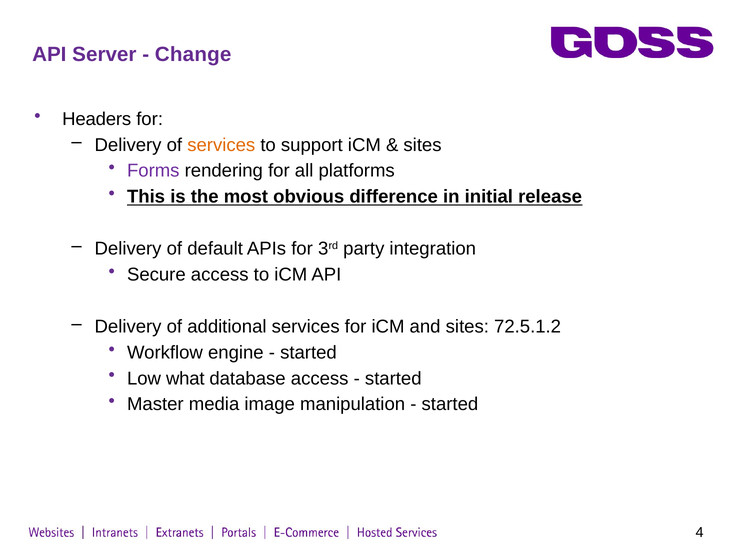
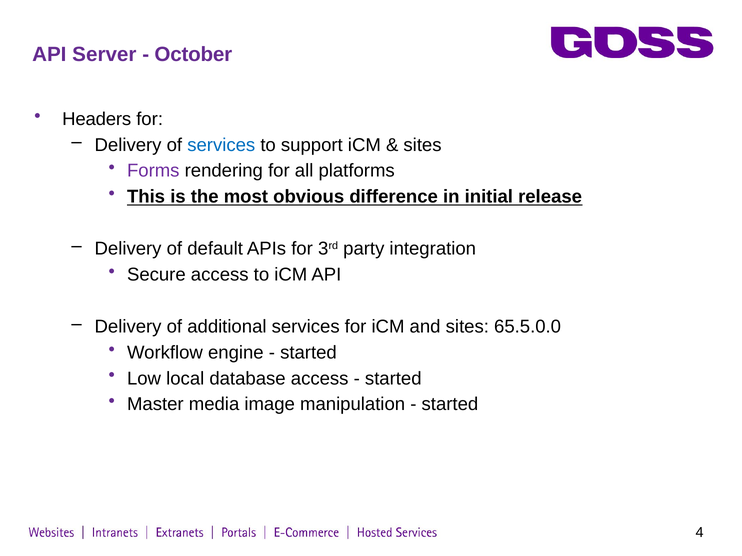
Change: Change -> October (193, 55)
services colour: orange -> blue (221, 145)
72.5.1.2: 72.5.1.2 -> 65.5.0.0 (528, 327)
what: what -> local (185, 379)
